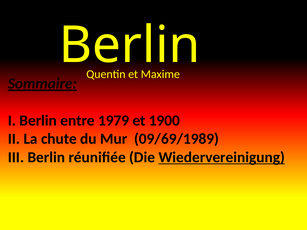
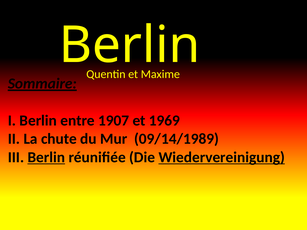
1979: 1979 -> 1907 (114, 121)
1900: 1900 -> 1969 (164, 121)
09/69/1989: 09/69/1989 -> 09/14/1989 (177, 139)
Berlin underline: none -> present (46, 157)
